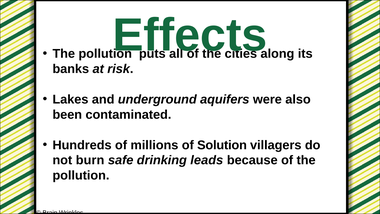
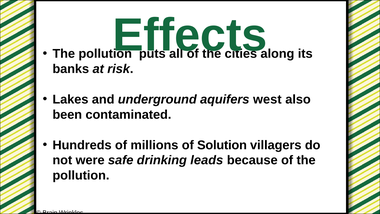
were: were -> west (267, 99)
burn: burn -> were (90, 160)
